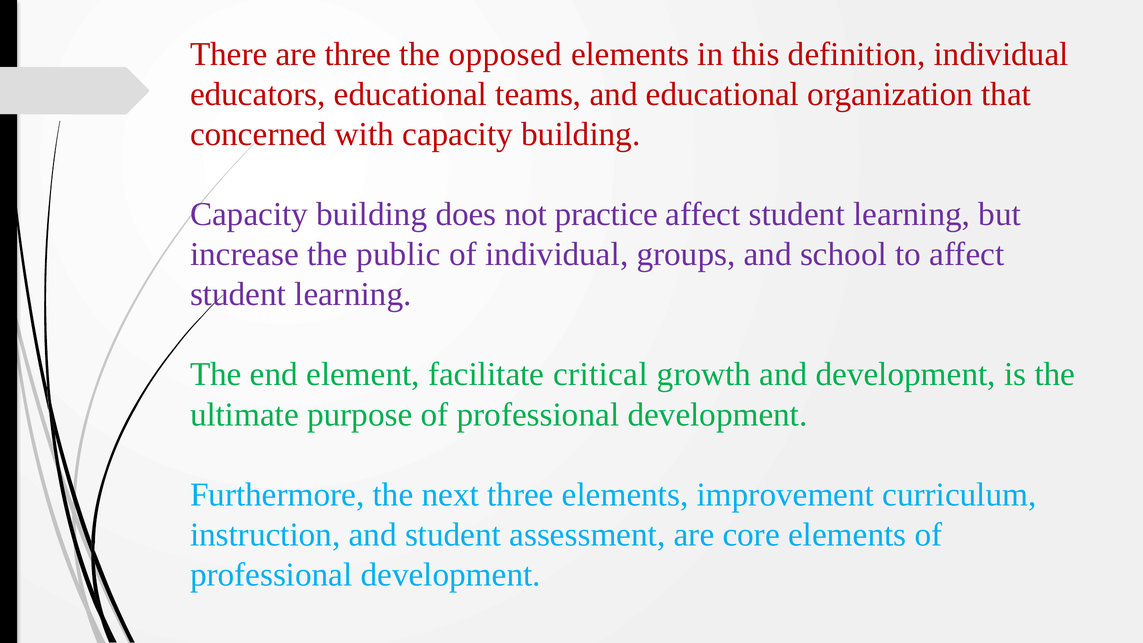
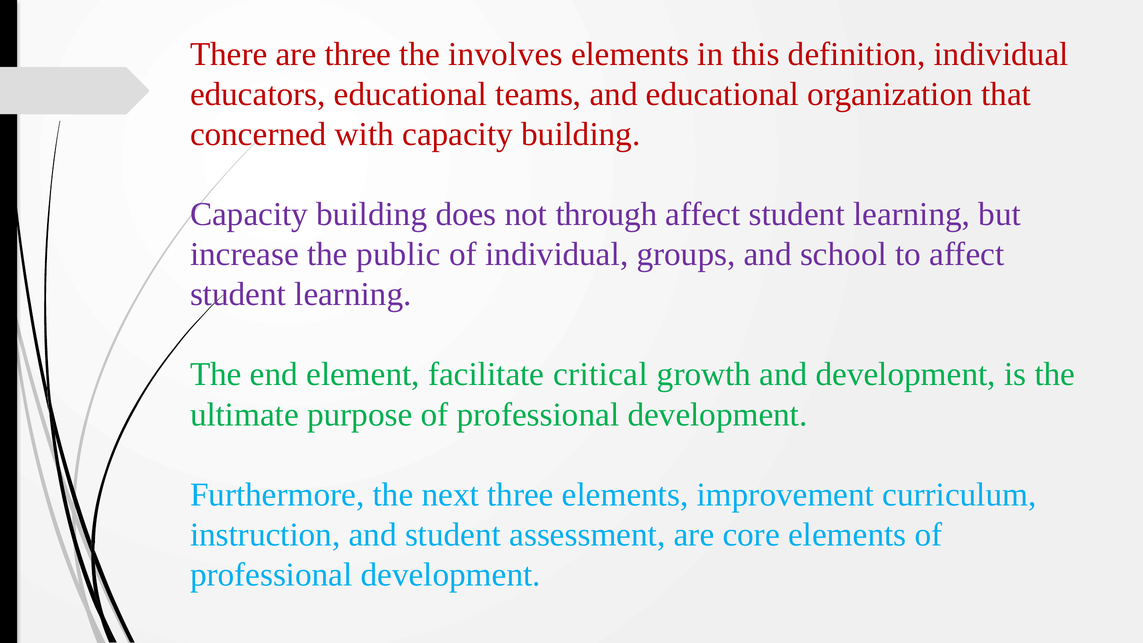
opposed: opposed -> involves (505, 54)
practice: practice -> through (606, 214)
